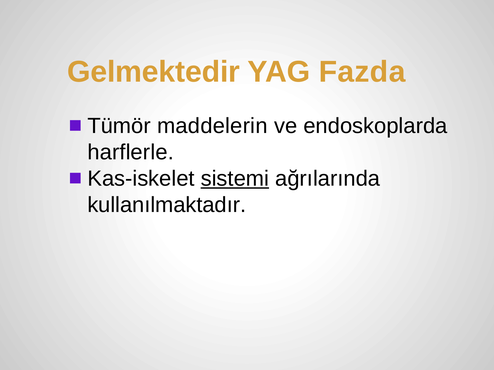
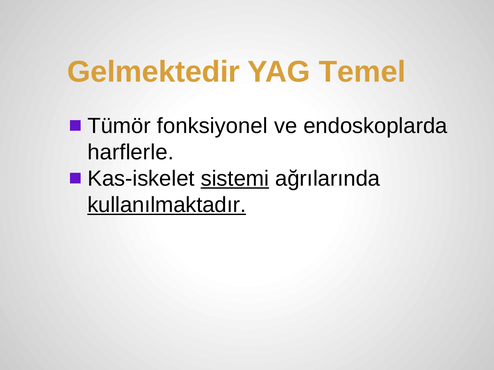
Fazda: Fazda -> Temel (362, 72)
maddelerin: maddelerin -> fonksiyonel (212, 126)
kullanılmaktadır underline: none -> present (167, 205)
